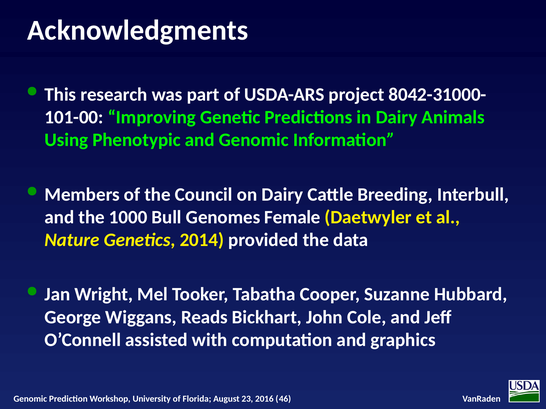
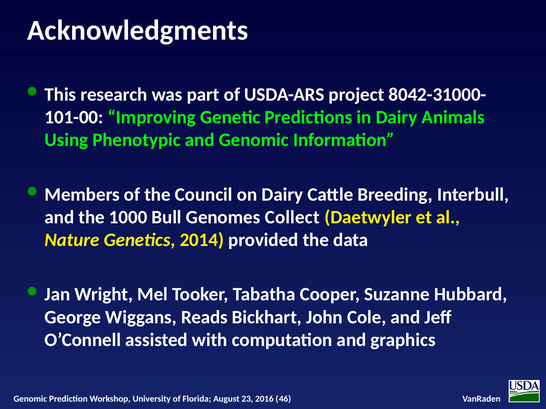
Female: Female -> Collect (292, 217)
